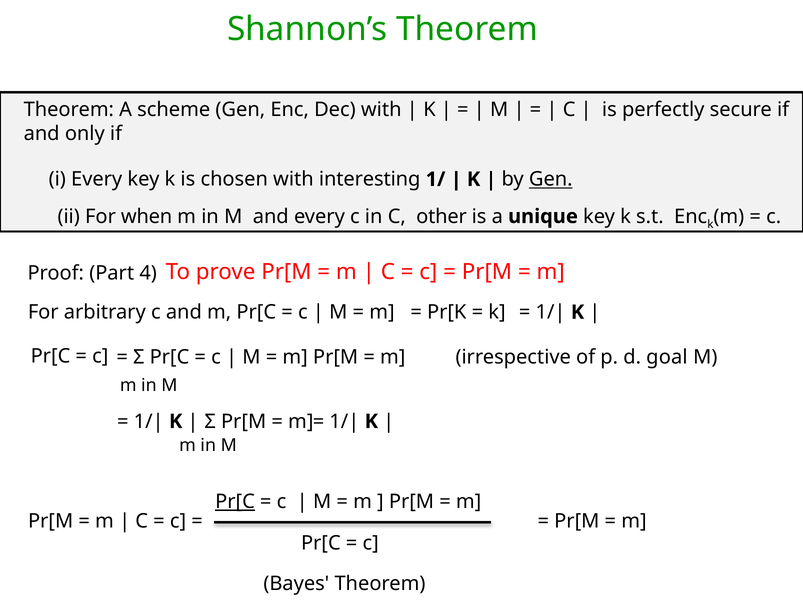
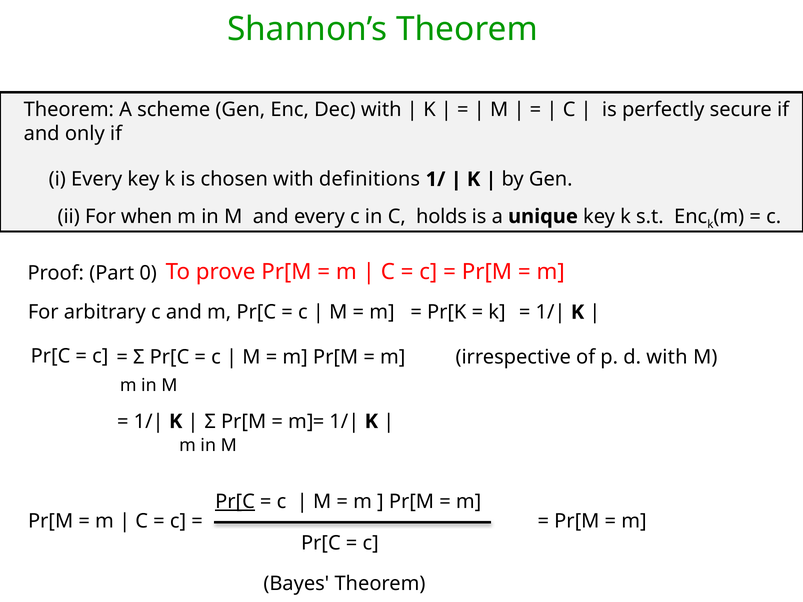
interesting: interesting -> definitions (370, 179)
Gen underline: present -> none (551, 179)
other: other -> holds (442, 217)
4: 4 -> 0 (148, 273)
d goal: goal -> with (667, 358)
